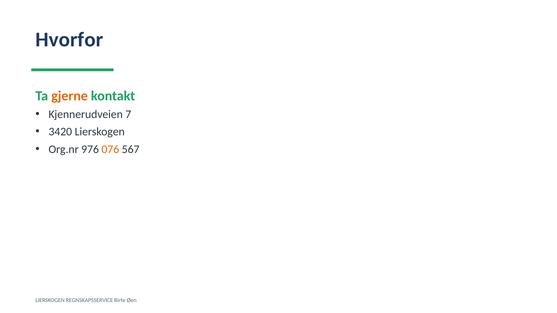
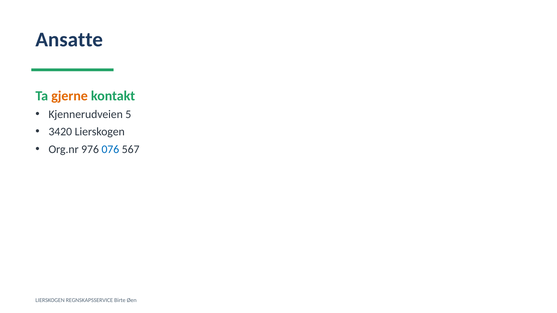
Hvorfor: Hvorfor -> Ansatte (69, 40)
7: 7 -> 5 (128, 115)
076 colour: orange -> blue (110, 149)
